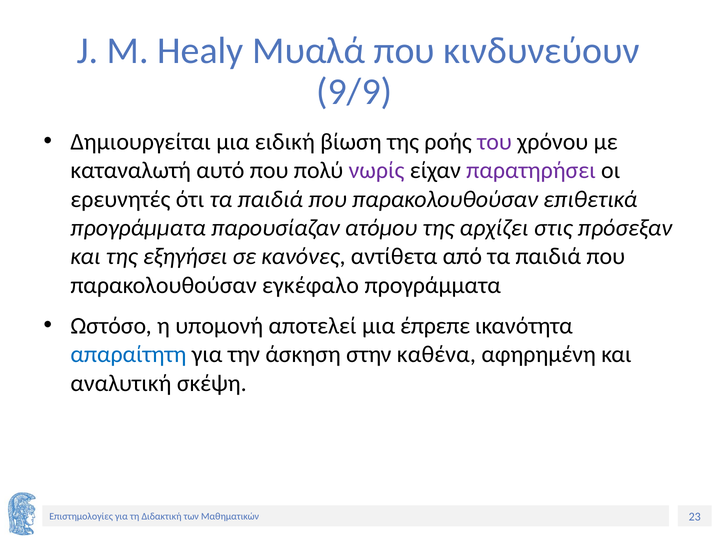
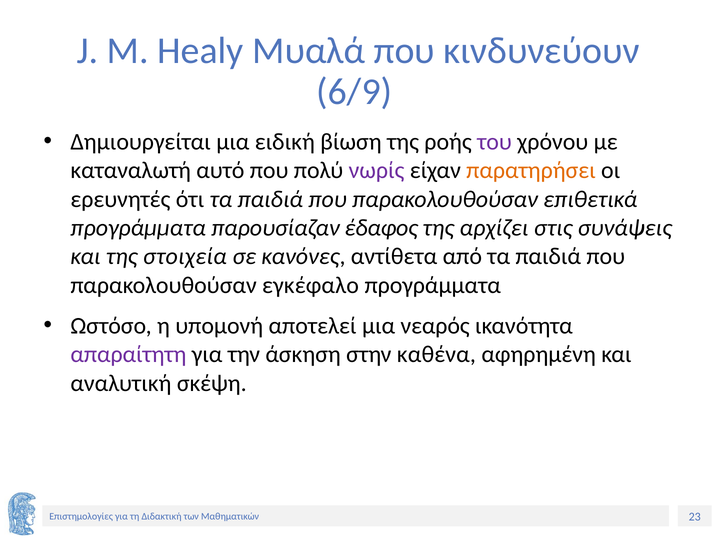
9/9: 9/9 -> 6/9 (354, 92)
παρατηρήσει colour: purple -> orange (531, 170)
ατόμου: ατόμου -> έδαφος (381, 228)
πρόσεξαν: πρόσεξαν -> συνάψεις (625, 228)
εξηγήσει: εξηγήσει -> στοιχεία (185, 256)
έπρεπε: έπρεπε -> νεαρός (435, 326)
απαραίτητη colour: blue -> purple (128, 354)
